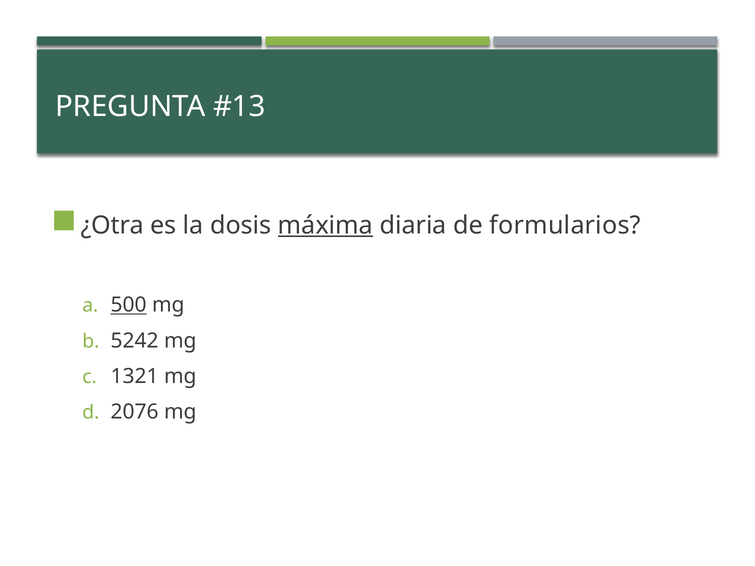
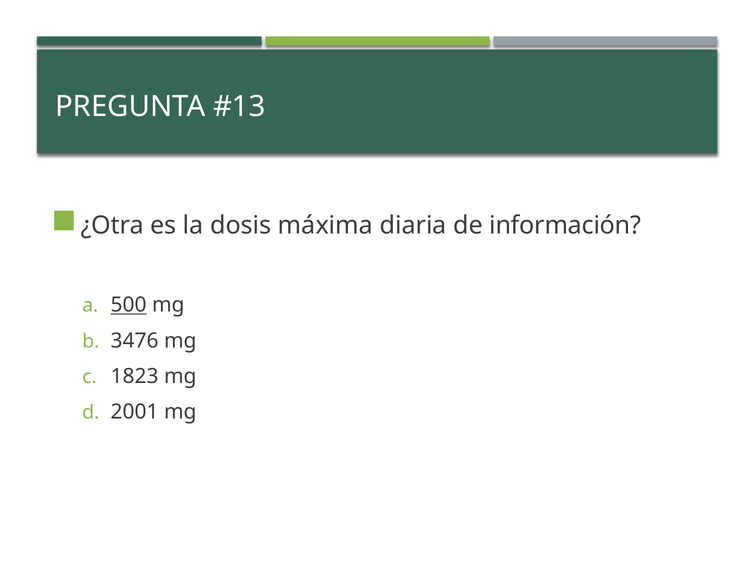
máxima underline: present -> none (325, 226)
formularios: formularios -> información (565, 226)
5242: 5242 -> 3476 (135, 341)
1321: 1321 -> 1823 (135, 376)
2076: 2076 -> 2001 (135, 412)
